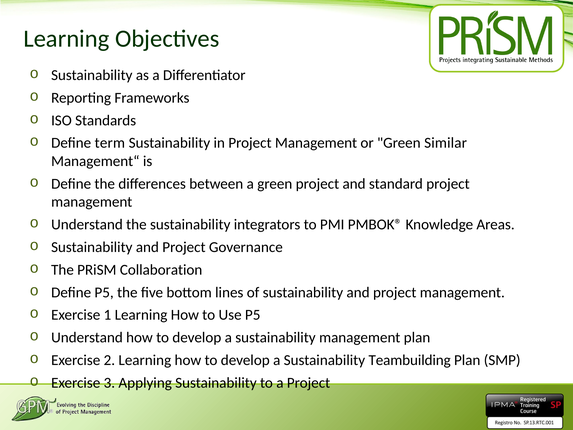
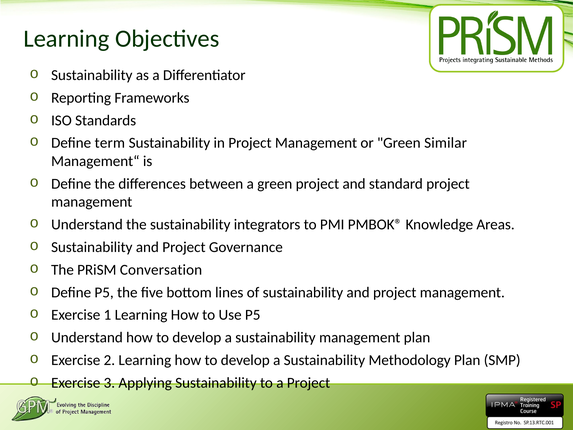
Collaboration: Collaboration -> Conversation (161, 270)
Teambuilding: Teambuilding -> Methodology (410, 360)
